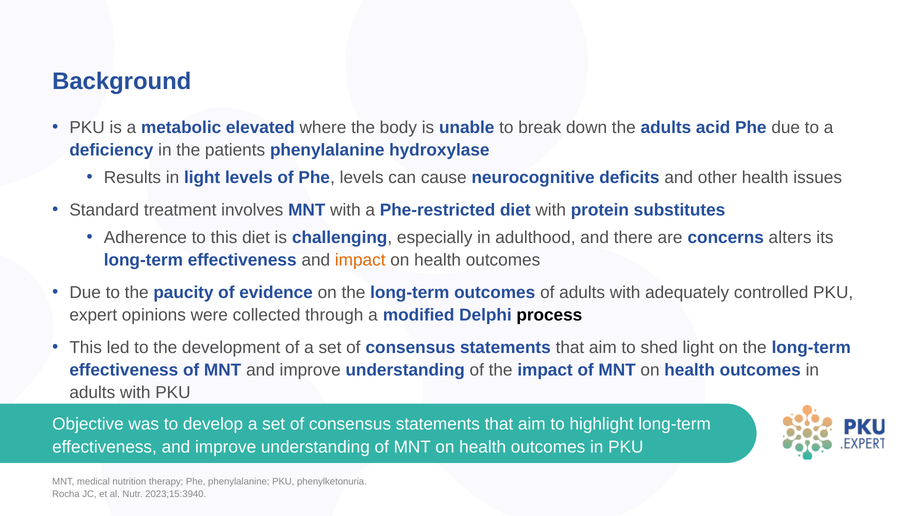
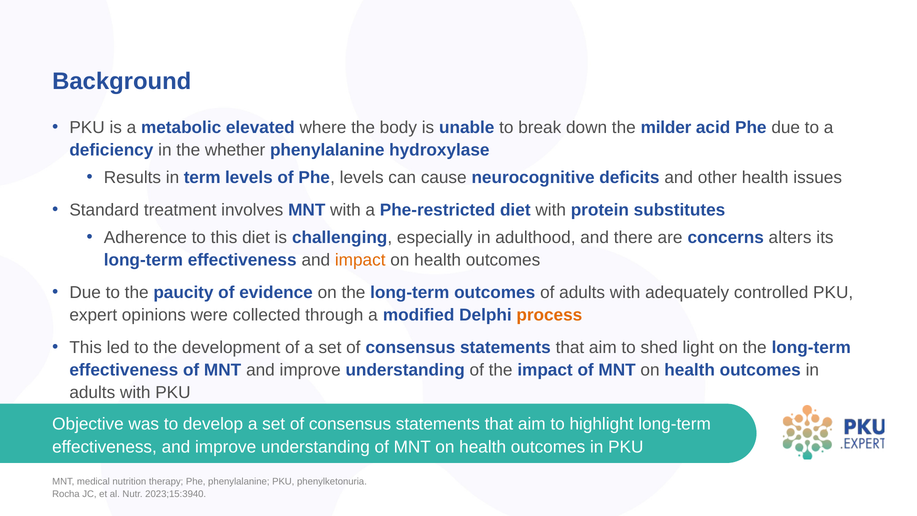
the adults: adults -> milder (666, 127)
patients: patients -> whether (235, 150)
in light: light -> term (202, 178)
process colour: black -> orange (549, 315)
